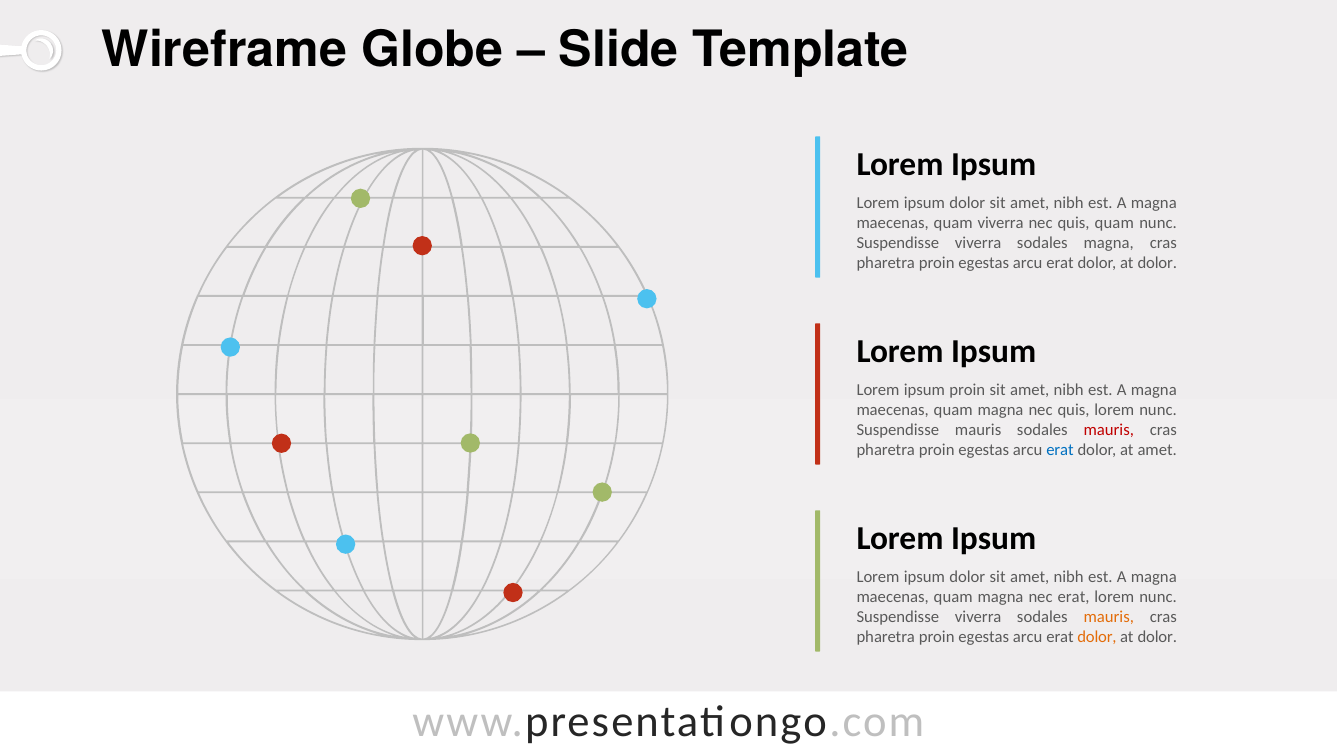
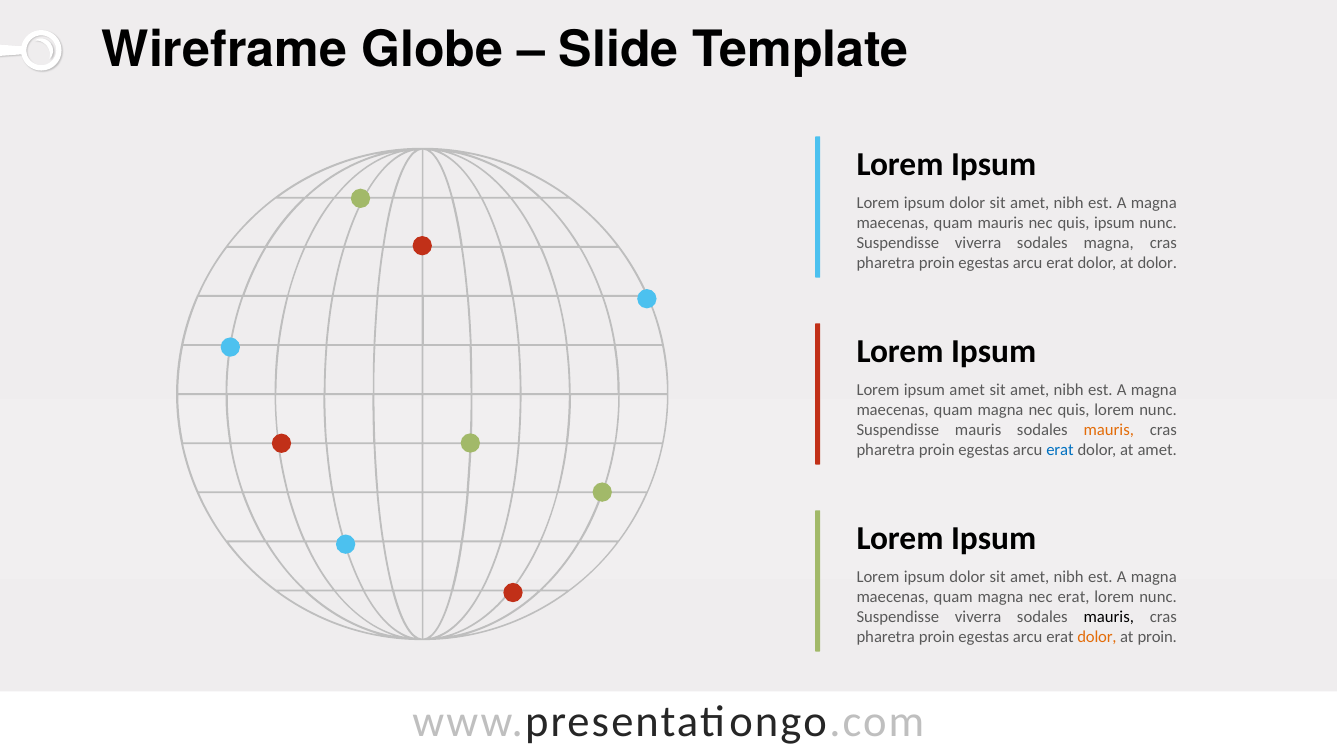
quam viverra: viverra -> mauris (1001, 223)
quis quam: quam -> ipsum (1114, 223)
ipsum proin: proin -> amet (967, 390)
mauris colour: red -> orange (1109, 430)
mauris colour: orange -> black (1109, 617)
dolor: dolor -> proin (1157, 637)
